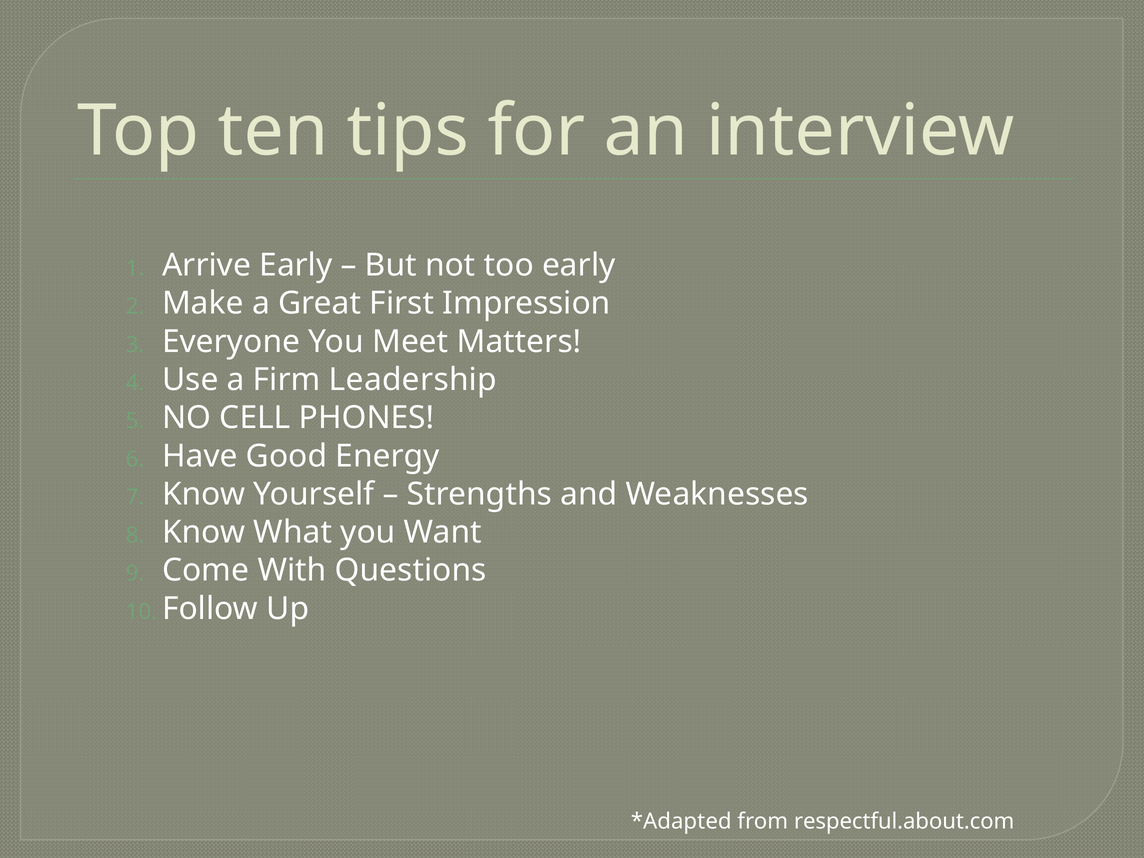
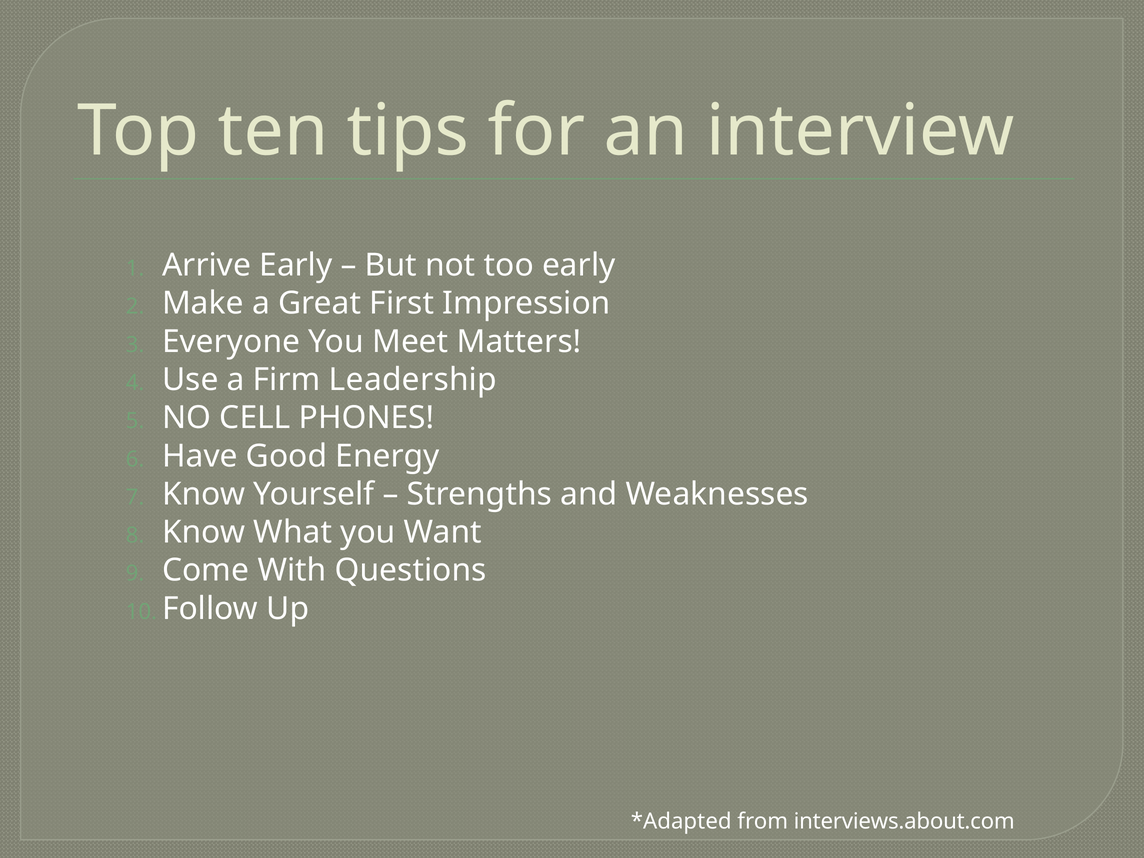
respectful.about.com: respectful.about.com -> interviews.about.com (904, 821)
